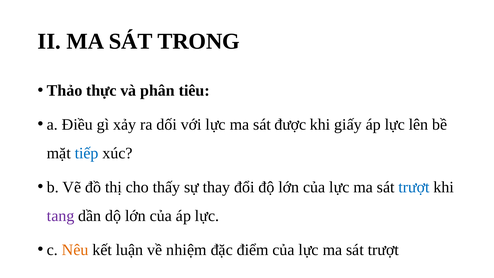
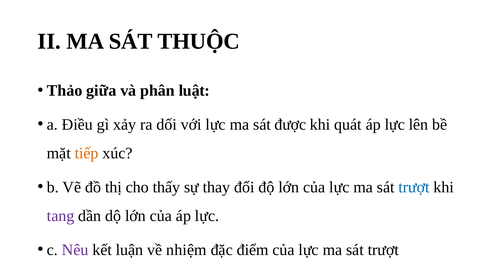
TRONG: TRONG -> THUỘC (199, 41)
thực: thực -> giữa (101, 91)
tiêu: tiêu -> luật (194, 91)
giấy: giấy -> quát (348, 124)
tiếp colour: blue -> orange (87, 153)
Nêu colour: orange -> purple (75, 250)
